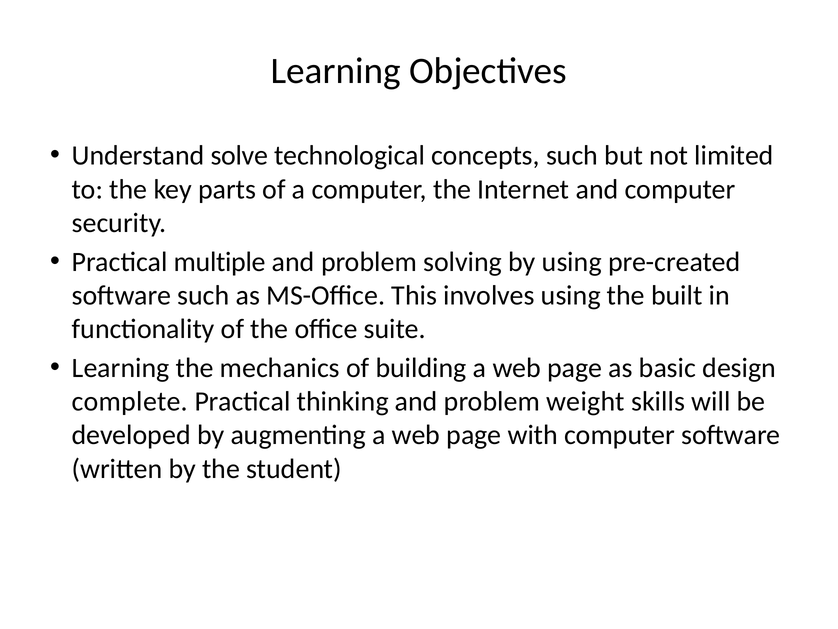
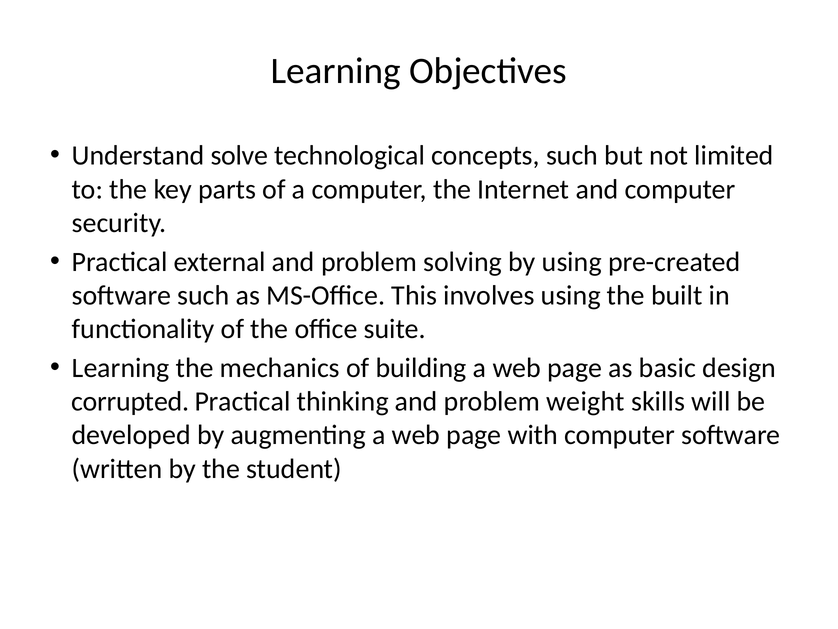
multiple: multiple -> external (220, 262)
complete: complete -> corrupted (130, 401)
